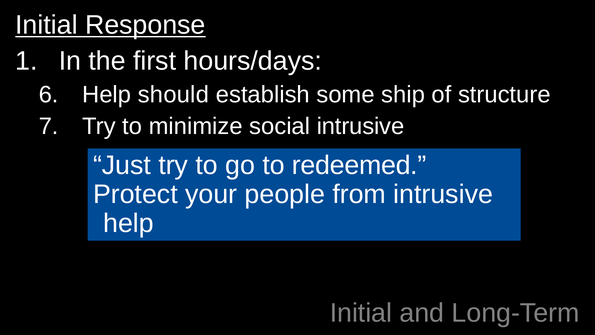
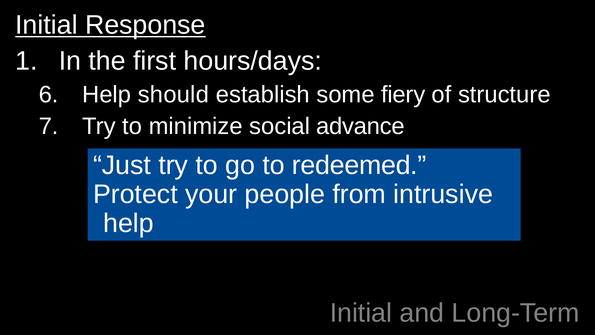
ship: ship -> fiery (403, 94)
social intrusive: intrusive -> advance (361, 126)
